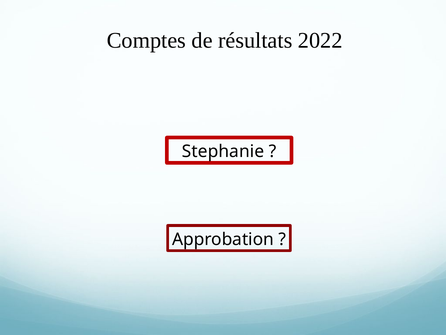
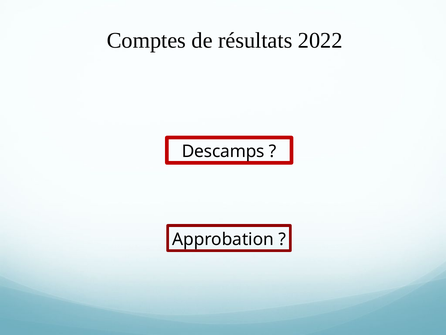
Stephanie: Stephanie -> Descamps (223, 151)
